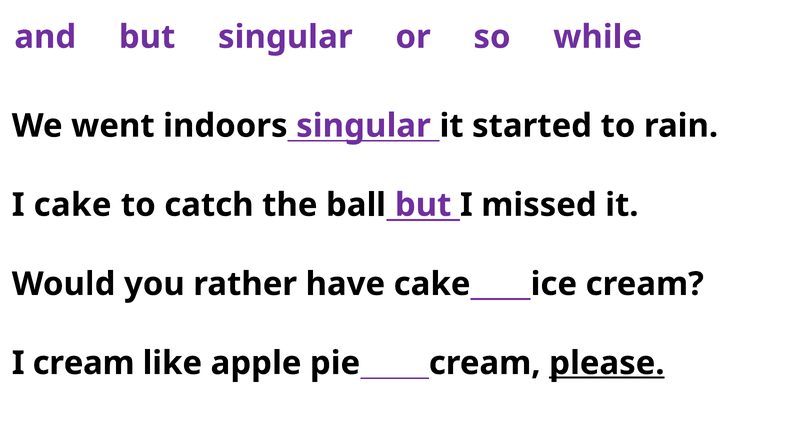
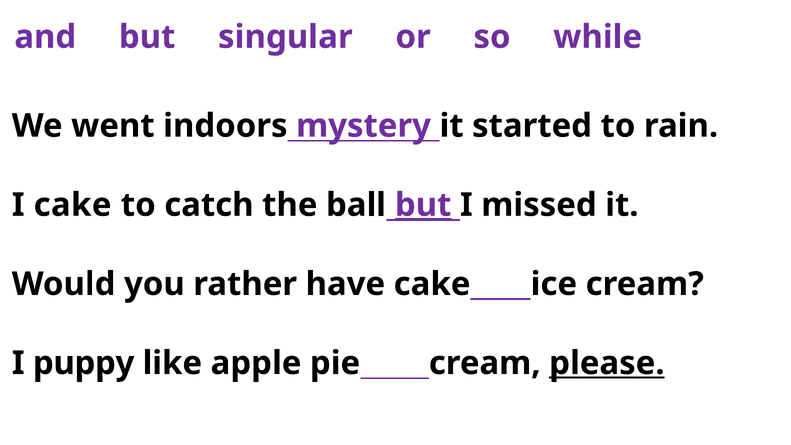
indoors singular: singular -> mystery (364, 126)
but underline: none -> present (423, 205)
I cream: cream -> puppy (84, 363)
